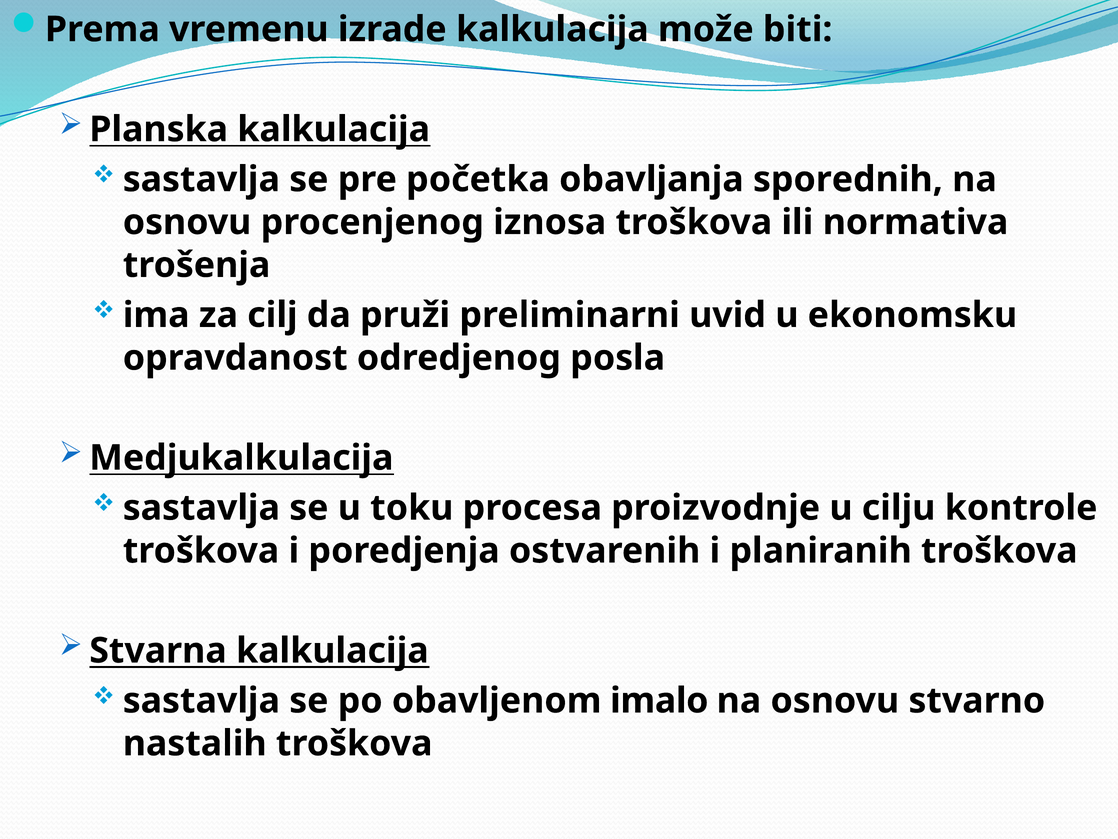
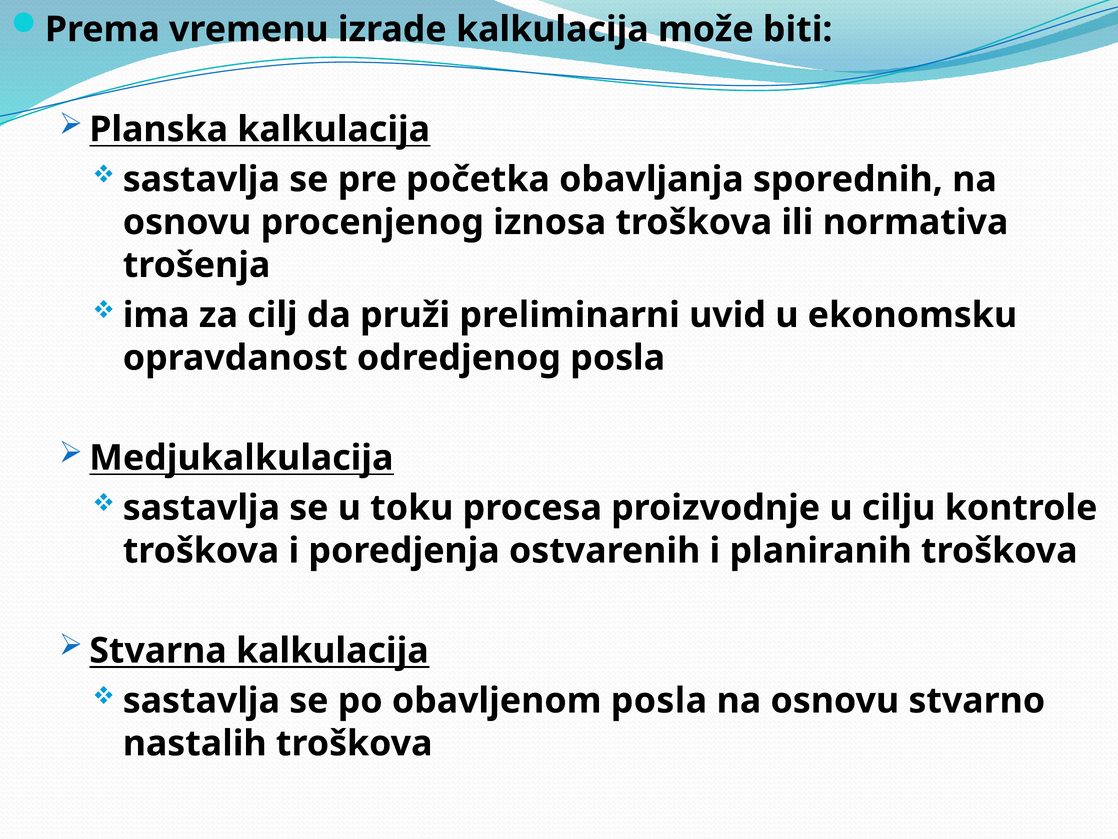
obavljenom imalo: imalo -> posla (659, 700)
